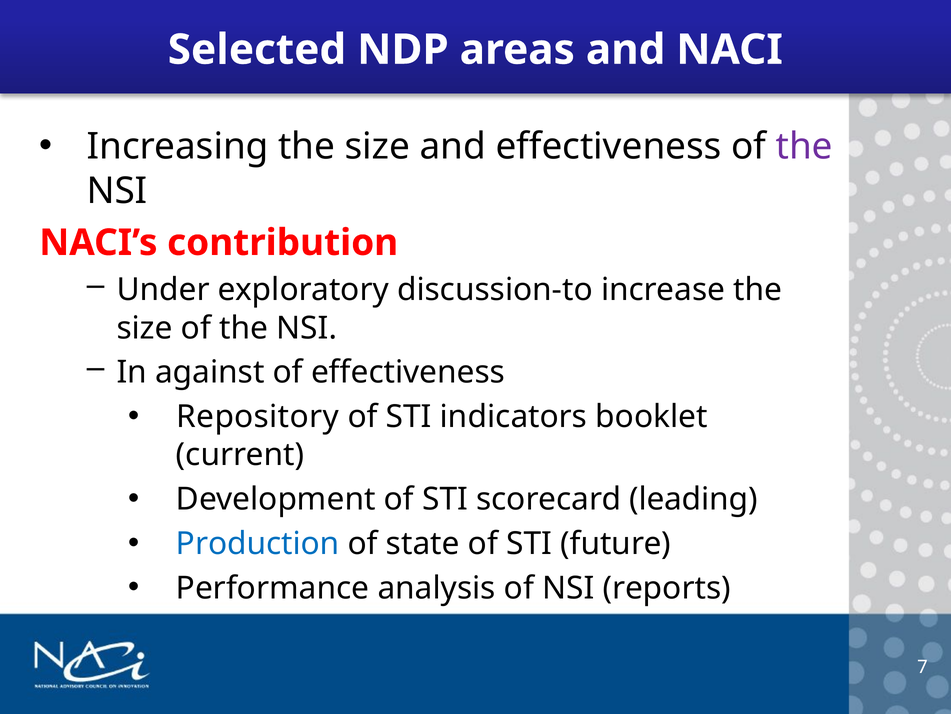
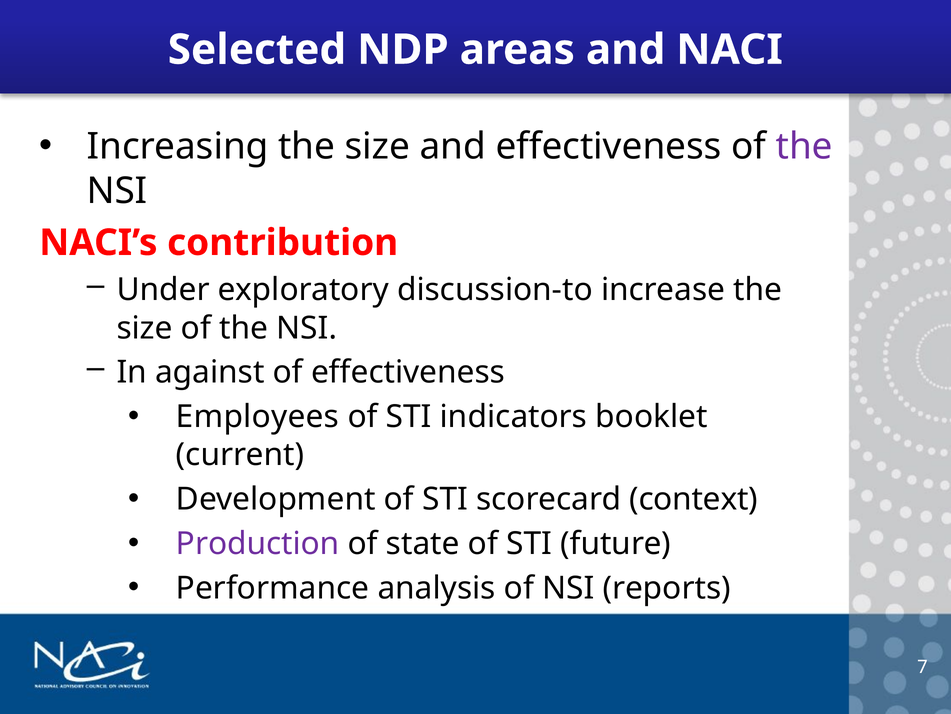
Repository: Repository -> Employees (258, 416)
leading: leading -> context (694, 499)
Production colour: blue -> purple (258, 543)
